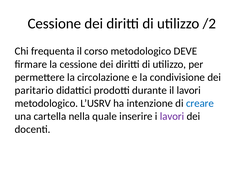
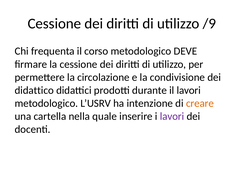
/2: /2 -> /9 (209, 24)
paritario: paritario -> didattico (34, 90)
creare colour: blue -> orange (200, 103)
